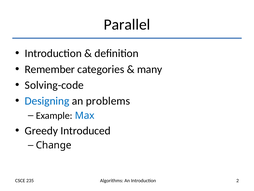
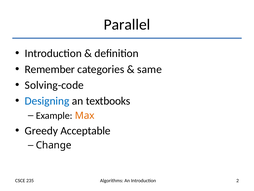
many: many -> same (150, 69)
problems: problems -> textbooks (108, 101)
Max colour: blue -> orange (85, 115)
Introduced: Introduced -> Acceptable (86, 130)
